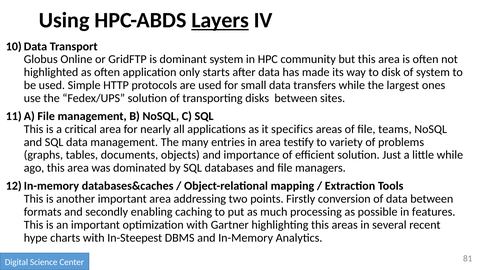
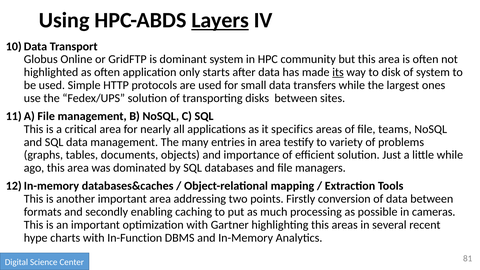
its underline: none -> present (338, 72)
features: features -> cameras (434, 212)
In-Steepest: In-Steepest -> In-Function (135, 238)
